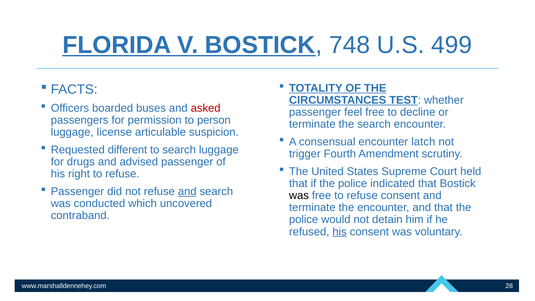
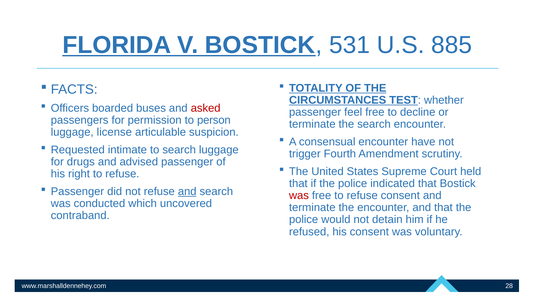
748: 748 -> 531 (350, 45)
499: 499 -> 885 (452, 45)
latch: latch -> have (423, 142)
different: different -> intimate (127, 150)
was colour: black -> red (299, 196)
his underline: present -> none (340, 232)
